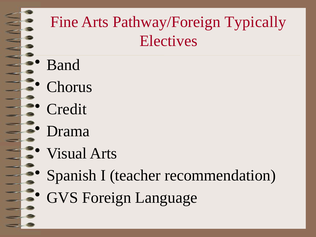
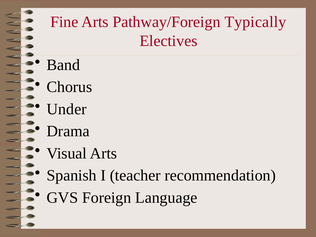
Credit: Credit -> Under (67, 109)
